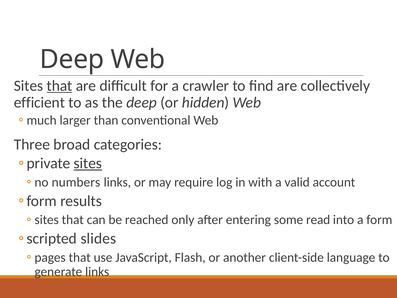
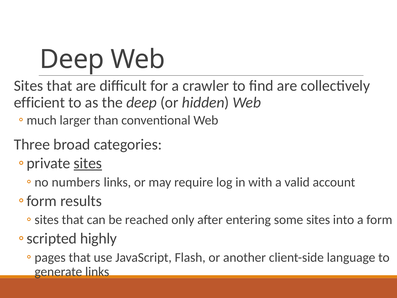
that underline: present -> none (60, 86)
some read: read -> sites (318, 220)
slides: slides -> highly (99, 238)
